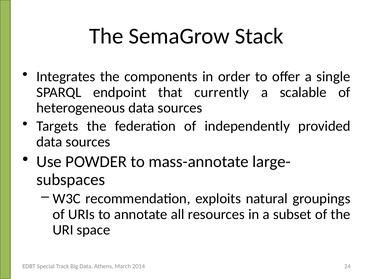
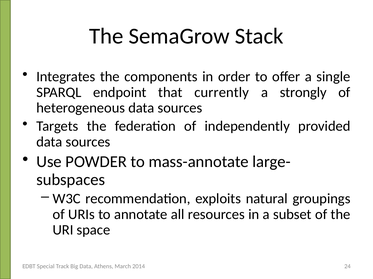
scalable: scalable -> strongly (303, 93)
